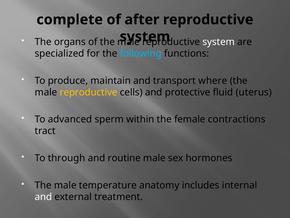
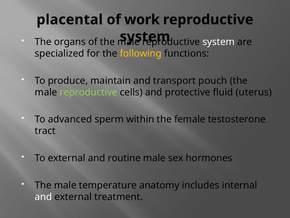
complete: complete -> placental (70, 20)
after: after -> work (142, 20)
following colour: light blue -> yellow (141, 53)
where: where -> pouch (213, 80)
reproductive colour: yellow -> light green (89, 92)
contractions: contractions -> testosterone (237, 119)
To through: through -> external (67, 158)
